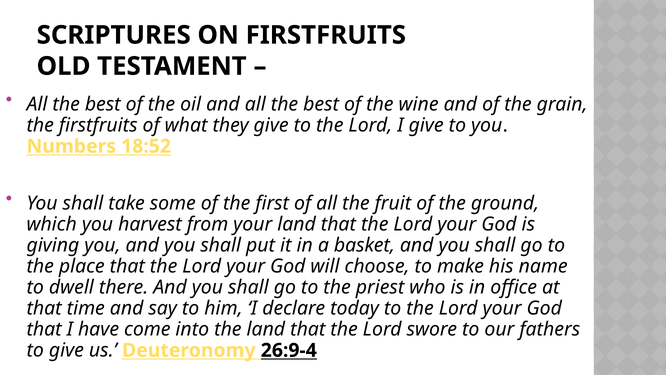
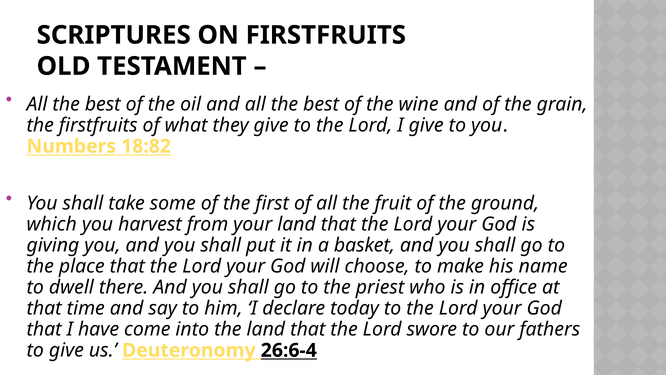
18:52: 18:52 -> 18:82 (146, 146)
26:9-4: 26:9-4 -> 26:6-4 (289, 350)
